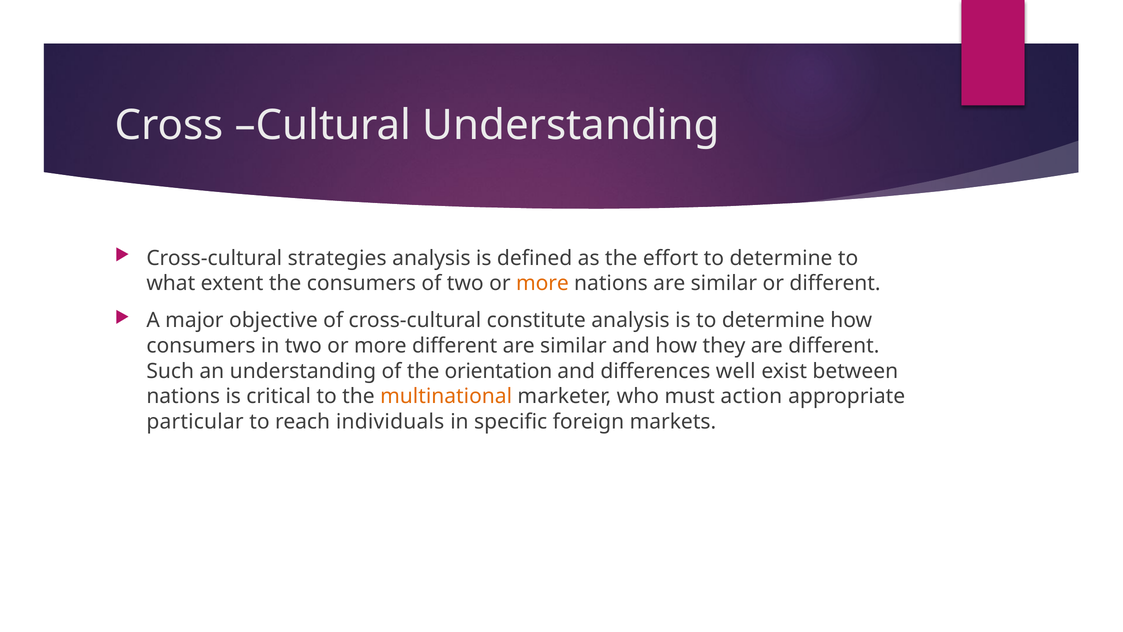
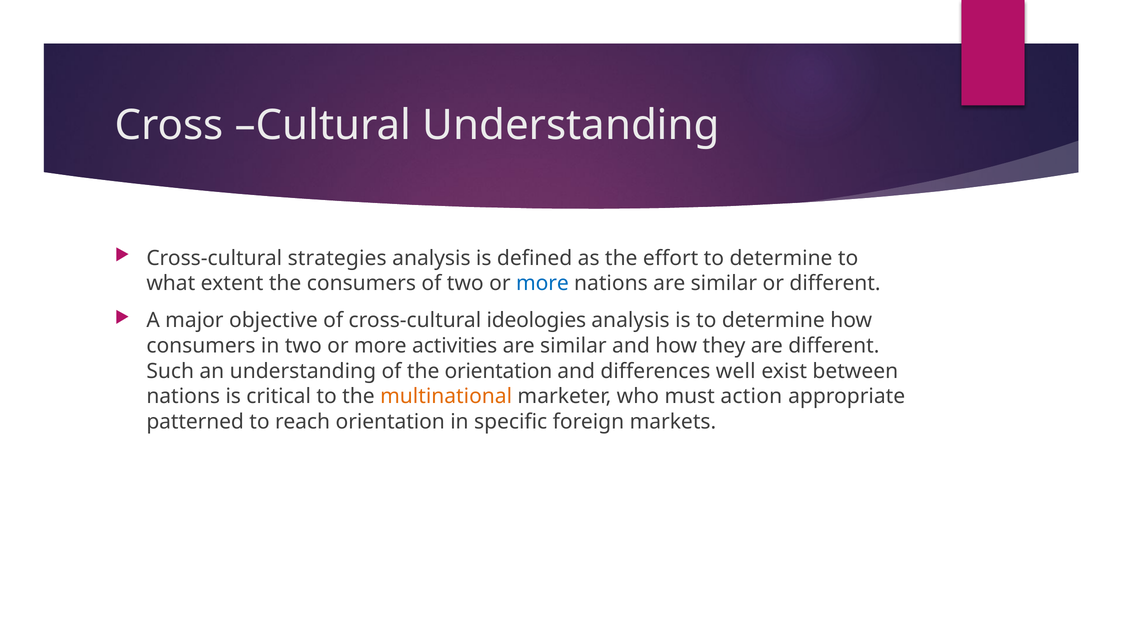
more colour: orange -> blue (542, 283)
constitute: constitute -> ideologies (536, 320)
more different: different -> activities (455, 346)
particular: particular -> patterned (195, 421)
reach individuals: individuals -> orientation (390, 421)
